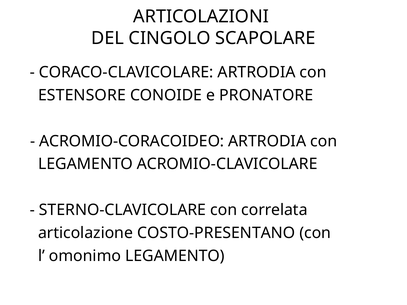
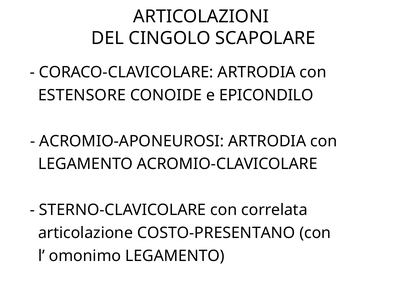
PRONATORE: PRONATORE -> EPICONDILO (266, 95)
ACROMIO-CORACOIDEO: ACROMIO-CORACOIDEO -> ACROMIO-APONEUROSI (132, 141)
